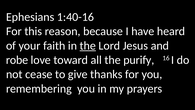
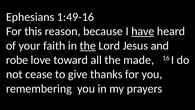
1:40-16: 1:40-16 -> 1:49-16 (75, 17)
have underline: none -> present (143, 31)
purify: purify -> made (139, 60)
